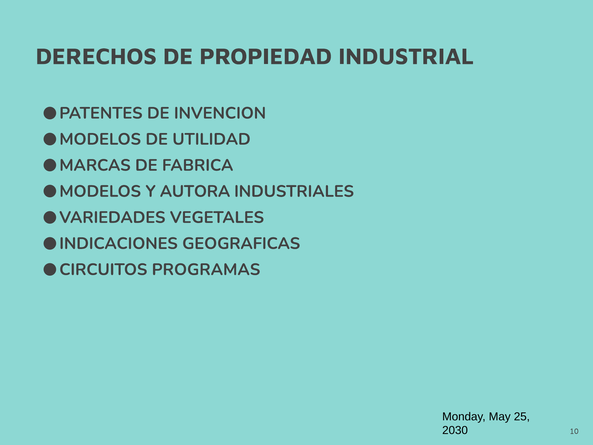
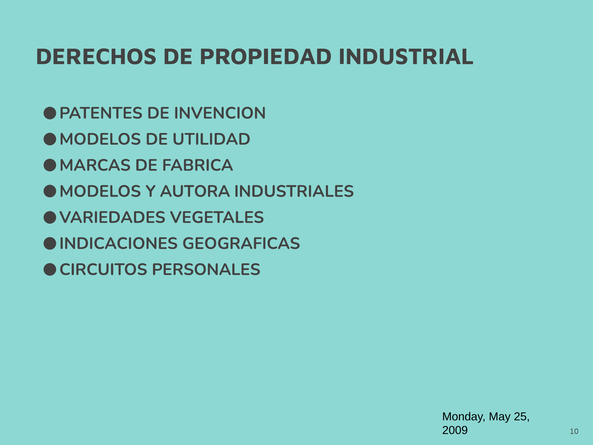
PROGRAMAS: PROGRAMAS -> PERSONALES (206, 269)
2030: 2030 -> 2009 (455, 430)
